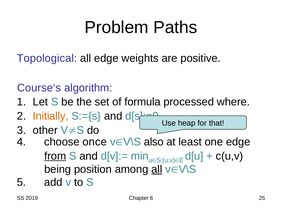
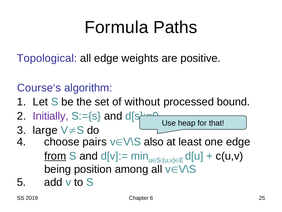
Problem: Problem -> Formula (116, 27)
formula: formula -> without (142, 102)
where: where -> bound (233, 102)
Initially colour: orange -> purple (51, 116)
other: other -> large (45, 130)
once: once -> pairs (95, 142)
all underline: present -> none (157, 169)
